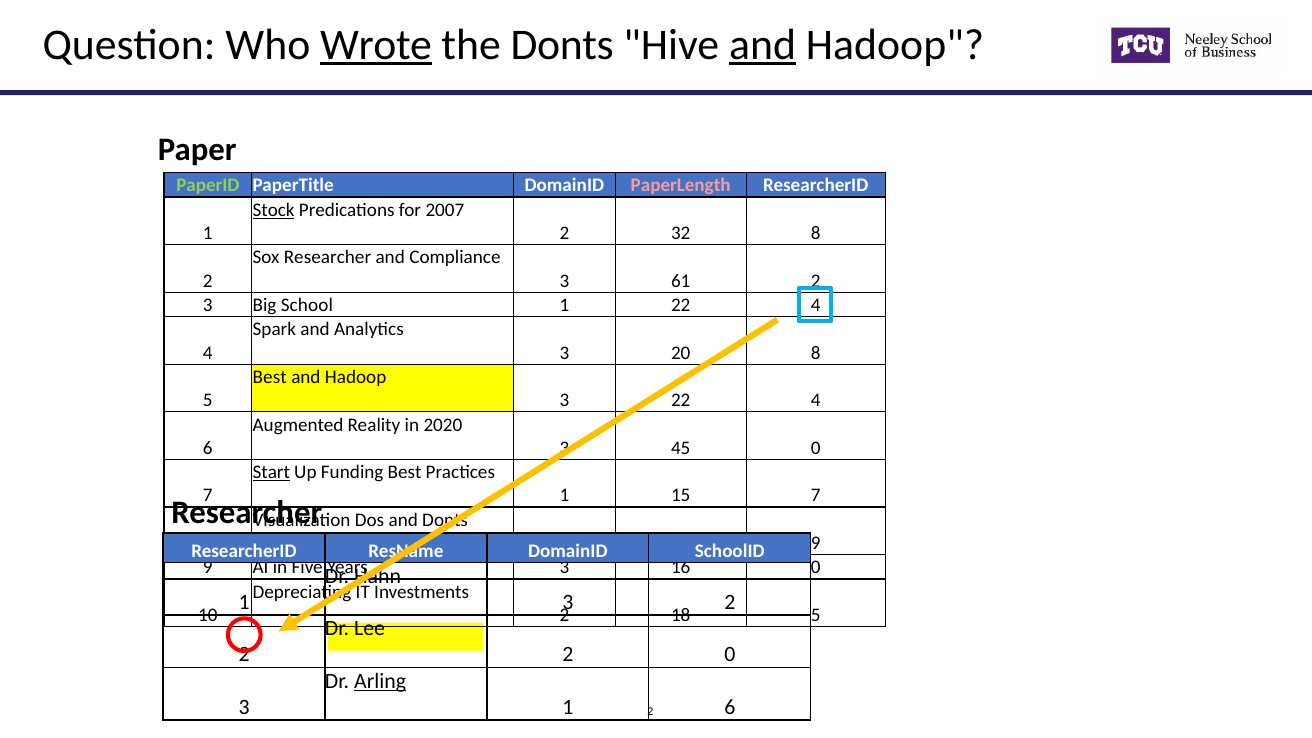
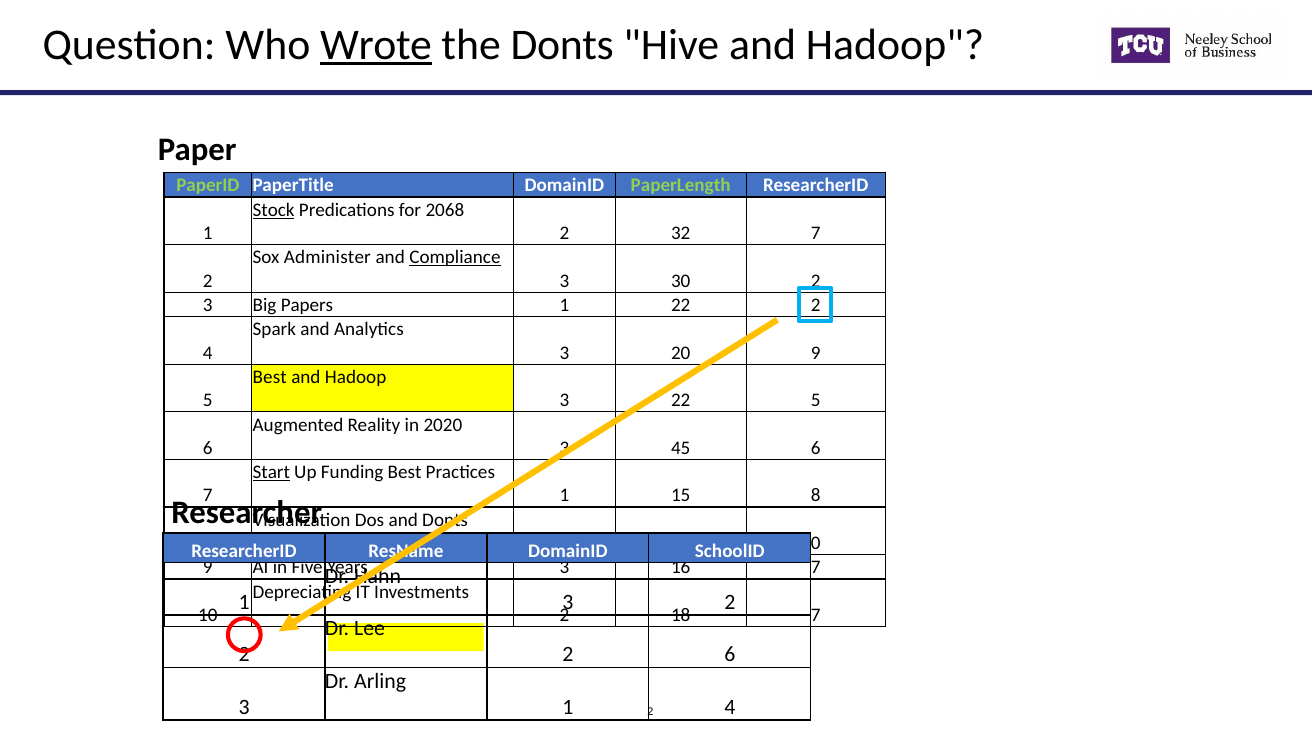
and underline: present -> none (763, 45)
PaperLength colour: pink -> light green (681, 186)
2007: 2007 -> 2068 (445, 210)
32 8: 8 -> 7 (816, 233)
Sox Researcher: Researcher -> Administer (327, 258)
Compliance underline: none -> present (455, 258)
61: 61 -> 30 (681, 281)
School: School -> Papers (307, 305)
1 22 4: 4 -> 2 (816, 305)
8: 8 -> 9 (816, 353)
4: 4 -> 5 (816, 400)
0: 0 -> 6 (816, 448)
7: 7 -> 8 (816, 496)
9: 9 -> 0 (816, 543)
0: 0 -> 7 (816, 568)
5: 5 -> 7 (816, 615)
2 0: 0 -> 6 (730, 654)
Arling underline: present -> none (380, 681)
1 6: 6 -> 4 (730, 707)
